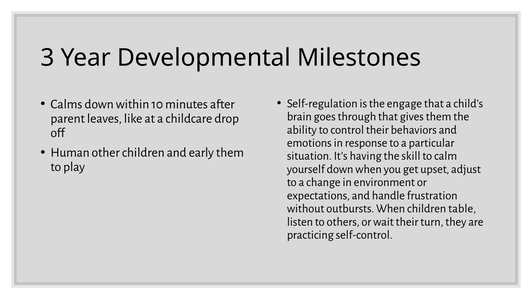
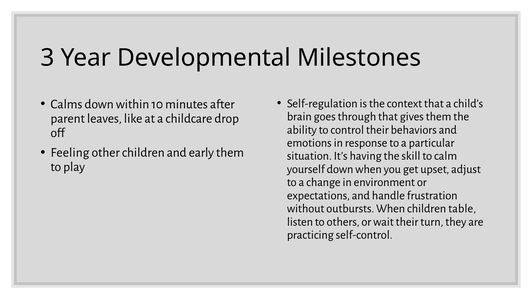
engage: engage -> context (404, 104)
Human: Human -> Feeling (70, 153)
